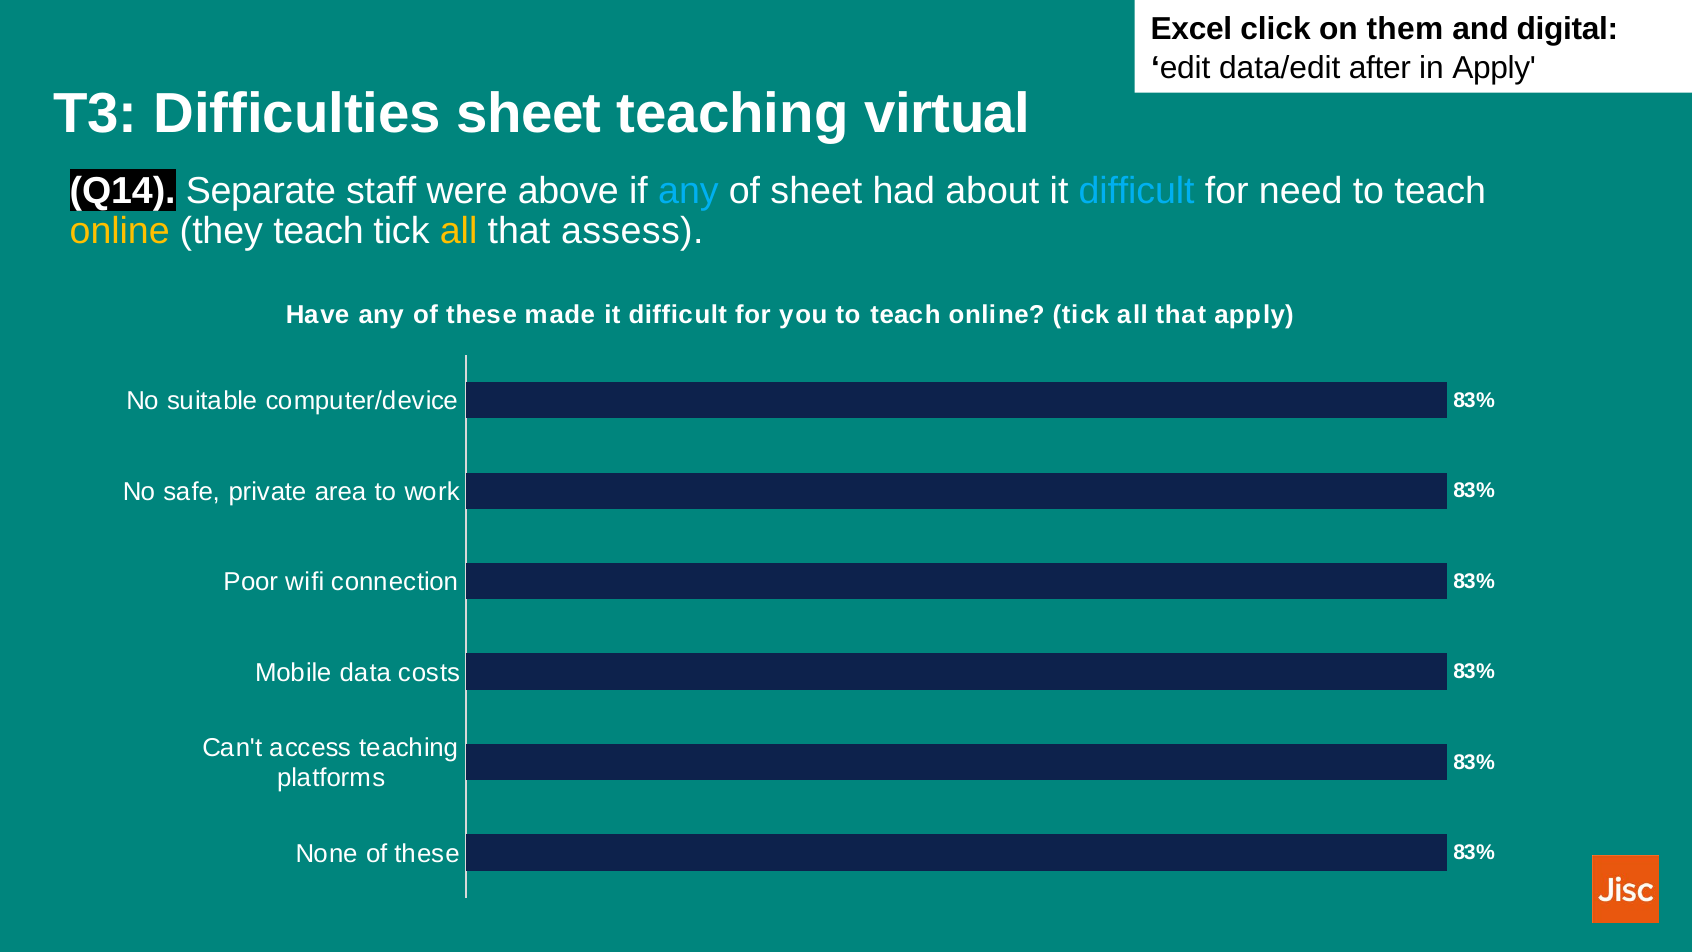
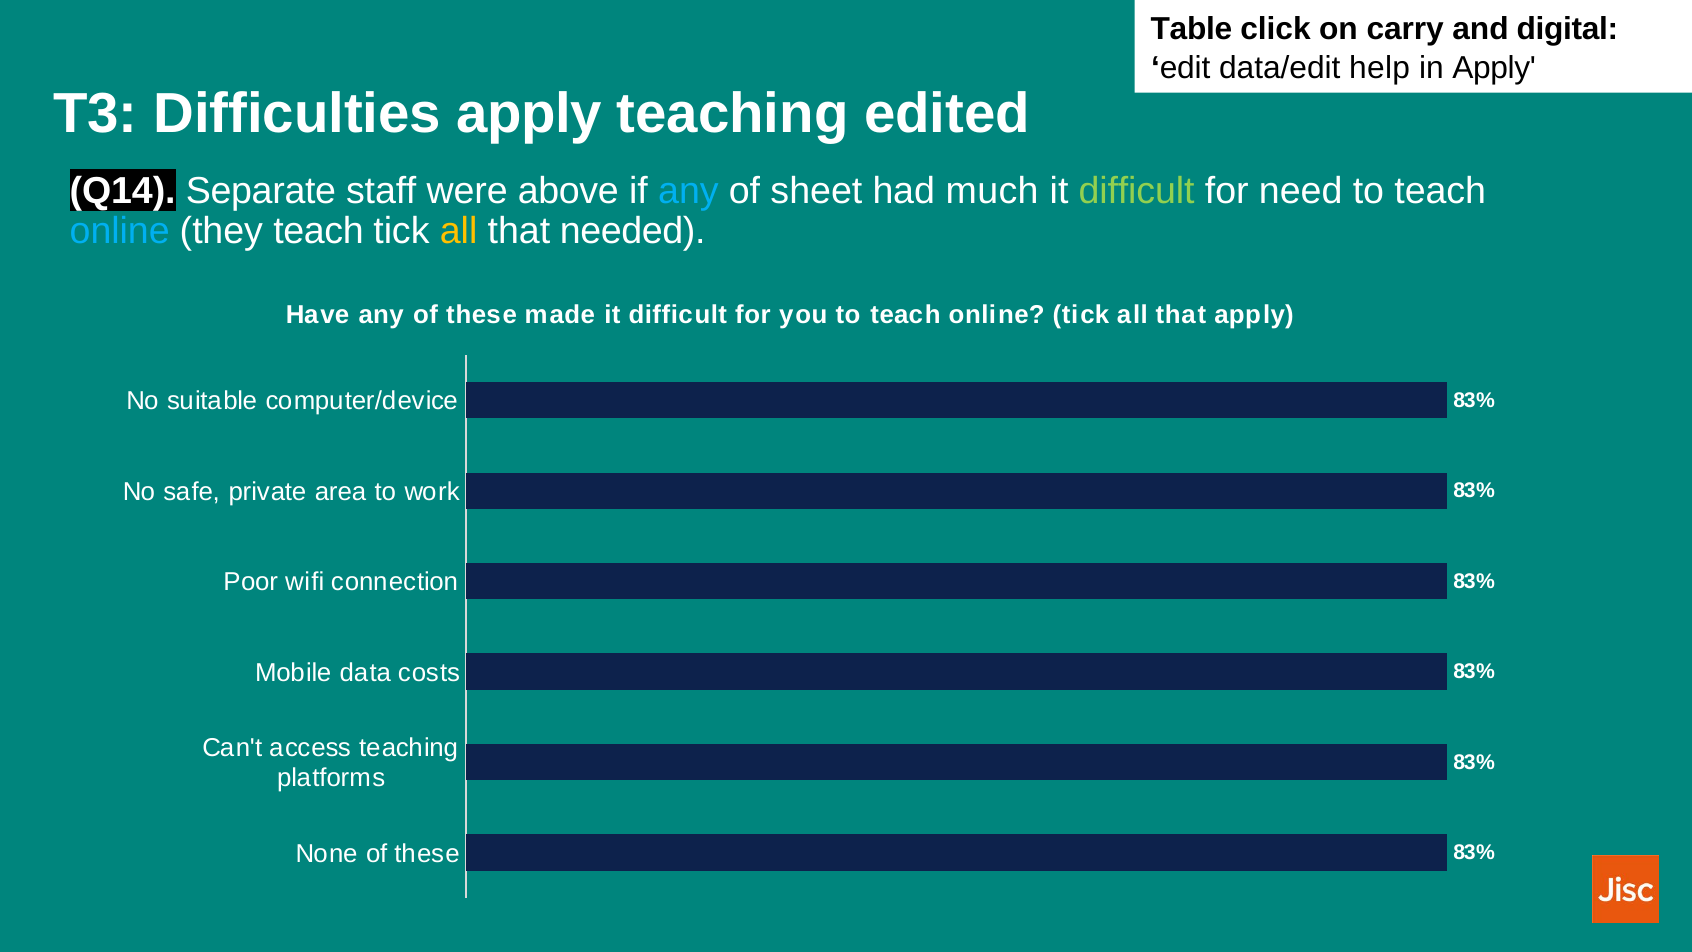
Excel: Excel -> Table (1191, 30)
them: them -> carry (1405, 30)
after: after -> help (1380, 68)
Difficulties sheet: sheet -> apply (529, 113)
virtual: virtual -> edited (947, 113)
about: about -> much (992, 191)
difficult colour: light blue -> light green (1137, 191)
online colour: yellow -> light blue (120, 231)
assess: assess -> needed (633, 231)
